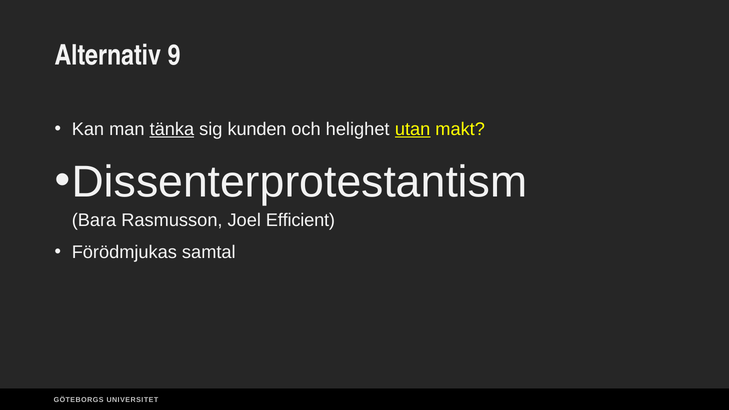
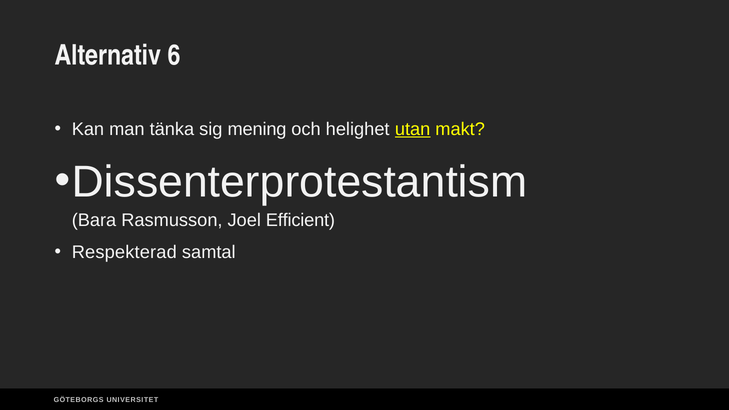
9: 9 -> 6 (174, 55)
tänka underline: present -> none (172, 129)
kunden: kunden -> mening (257, 129)
Förödmjukas: Förödmjukas -> Respekterad (124, 252)
